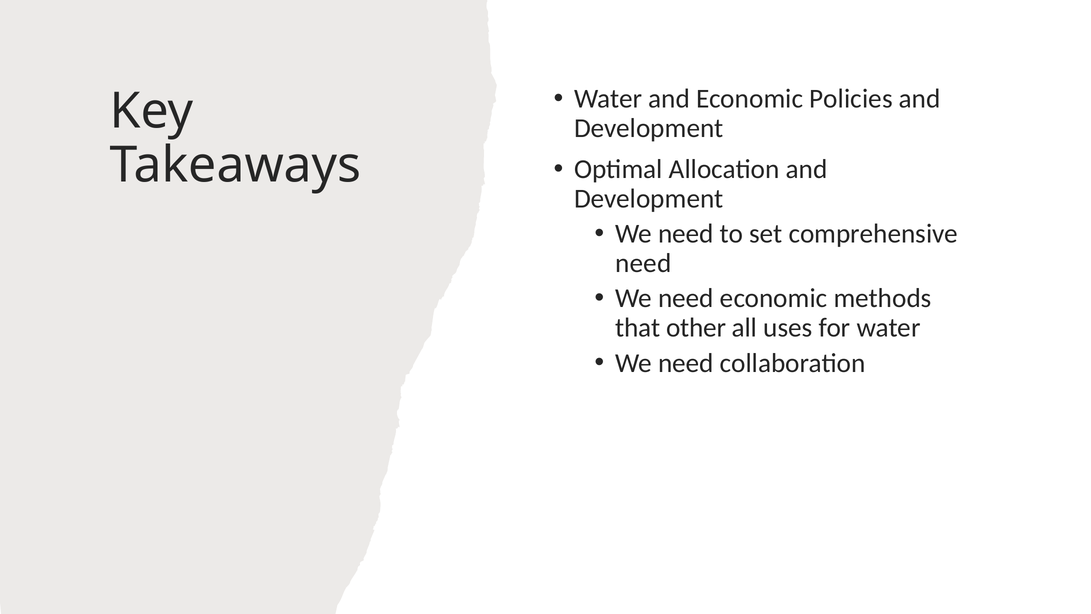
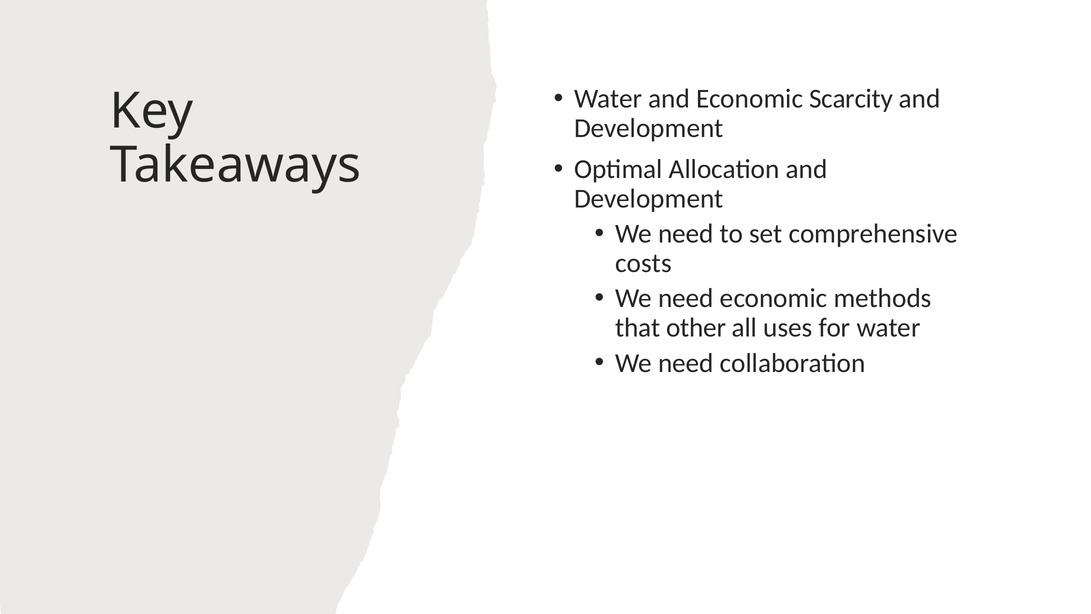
Policies: Policies -> Scarcity (851, 99)
need: need -> costs (643, 263)
